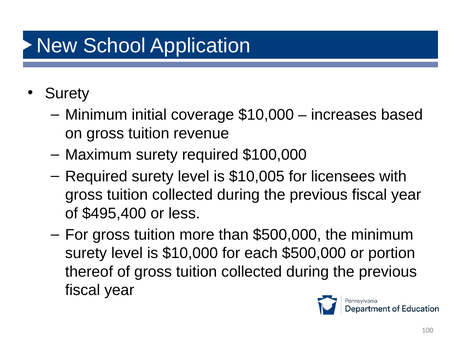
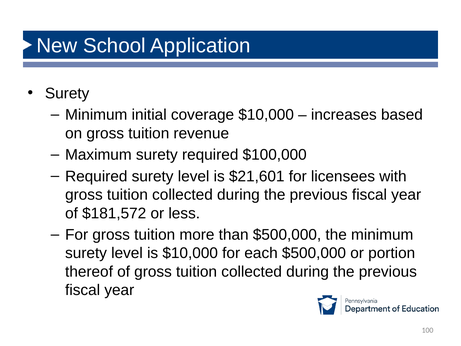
$10,005: $10,005 -> $21,601 (257, 176)
$495,400: $495,400 -> $181,572 (114, 213)
